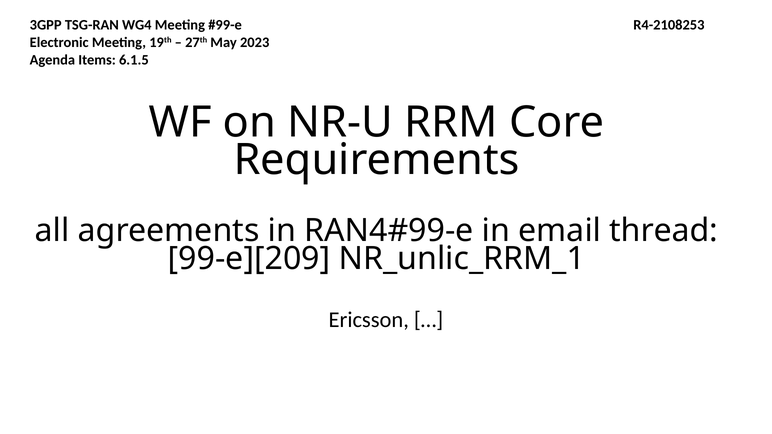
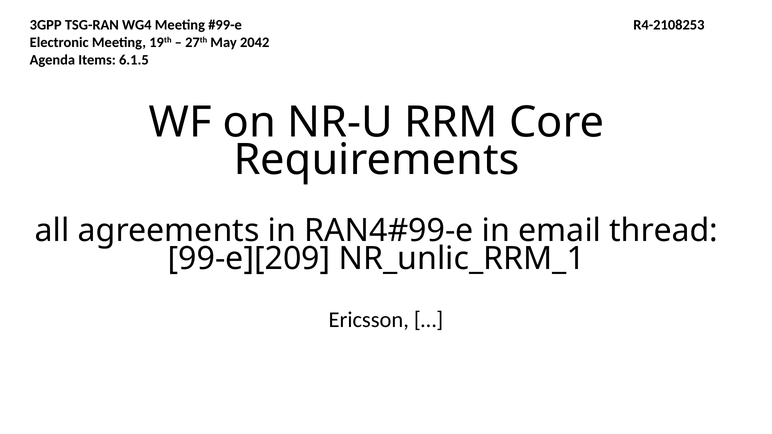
2023: 2023 -> 2042 (255, 43)
